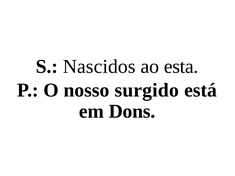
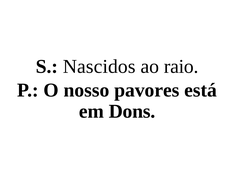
esta: esta -> raio (181, 67)
surgido: surgido -> pavores (147, 90)
